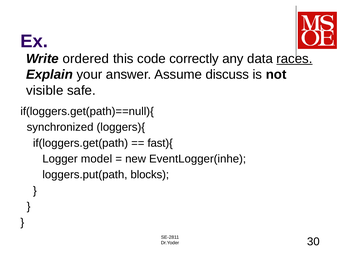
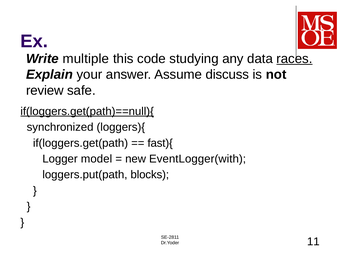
ordered: ordered -> multiple (86, 59)
correctly: correctly -> studying (194, 59)
visible: visible -> review (45, 90)
if(loggers.get(path)==null){ underline: none -> present (87, 111)
EventLogger(inhe: EventLogger(inhe -> EventLogger(with (198, 159)
30: 30 -> 11 (313, 242)
